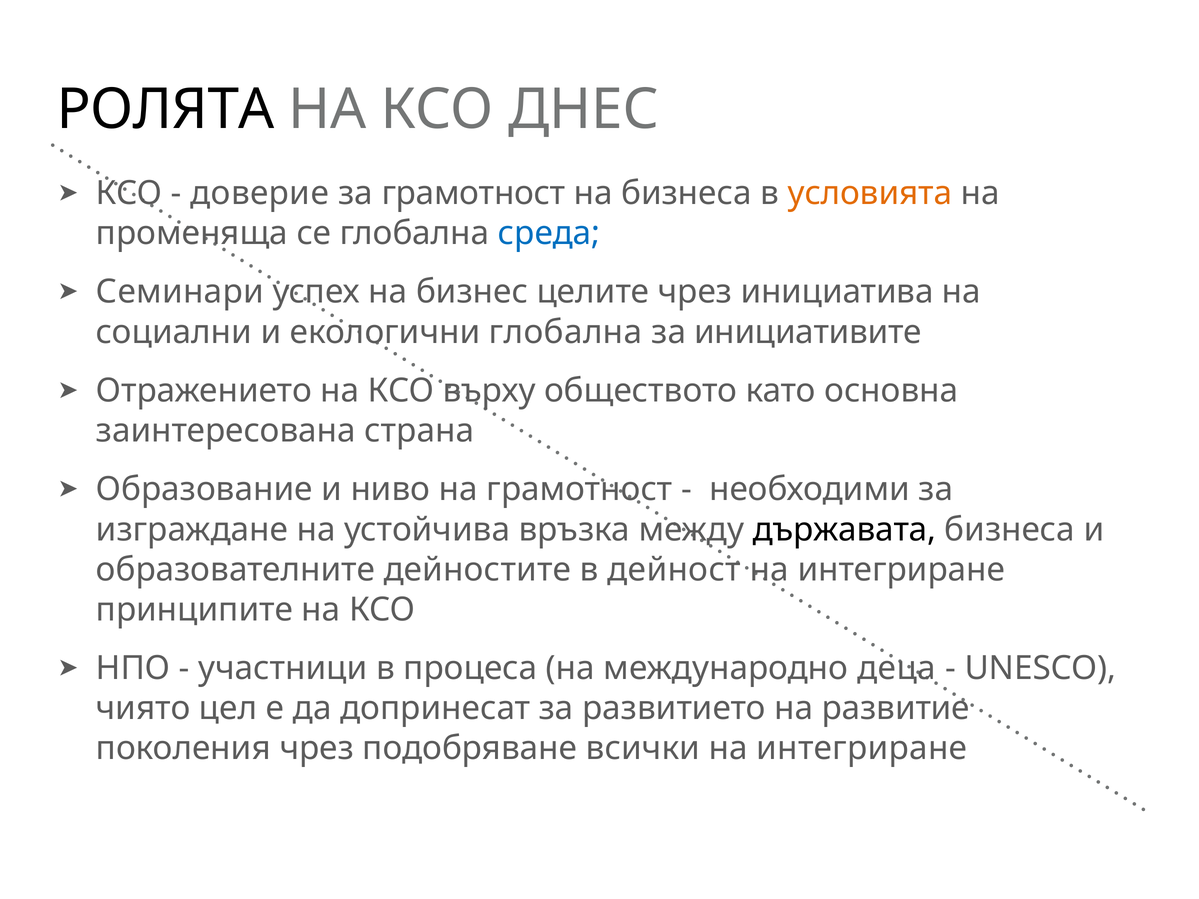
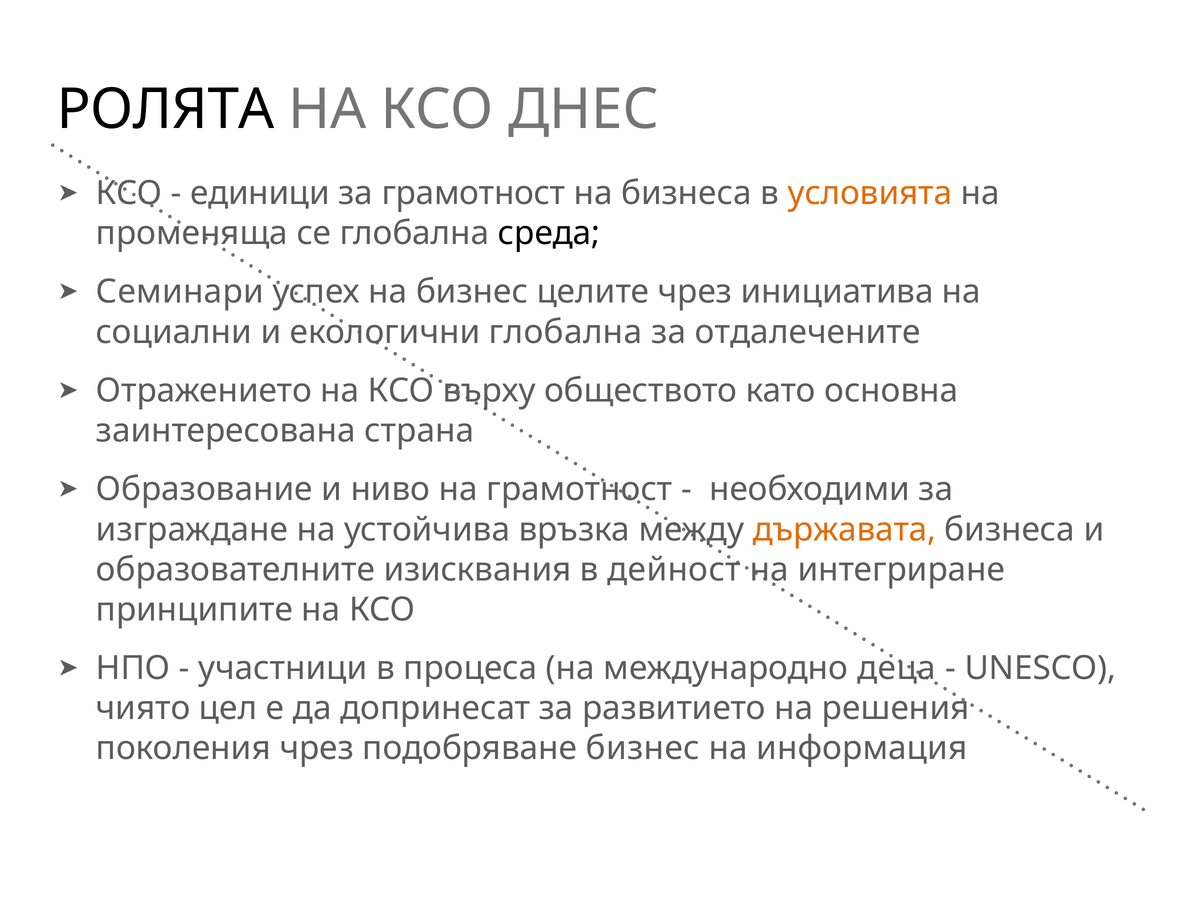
доверие: доверие -> единици (260, 193)
среда colour: blue -> black (549, 233)
инициативите: инициативите -> отдалечените (808, 332)
държавата colour: black -> orange (844, 530)
дейностите: дейностите -> изисквания (478, 570)
развитие: развитие -> решения (896, 708)
подобряване всички: всички -> бизнес (643, 749)
интегриране: интегриране -> информация (862, 749)
